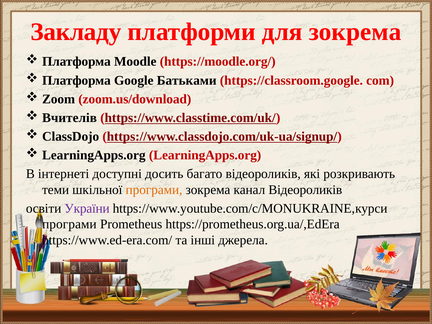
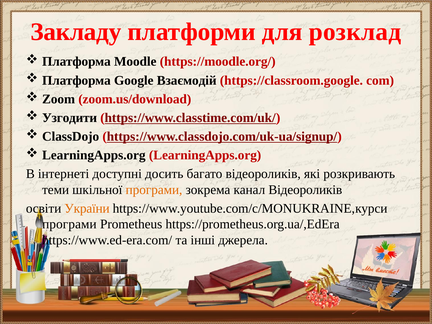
для зокрема: зокрема -> розклад (355, 32)
Батьками: Батьками -> Взаємодій (187, 80)
Вчителів: Вчителів -> Узгодити (70, 118)
України colour: purple -> orange (87, 208)
